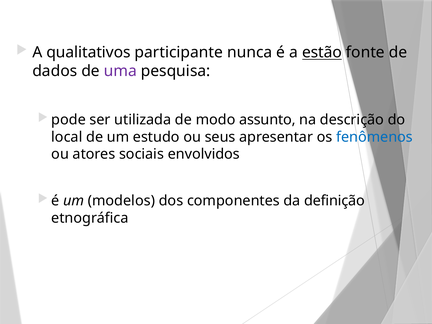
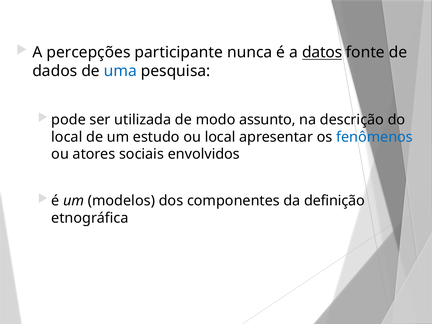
qualitativos: qualitativos -> percepções (88, 52)
estão: estão -> datos (322, 52)
uma colour: purple -> blue (120, 71)
ou seus: seus -> local (220, 137)
